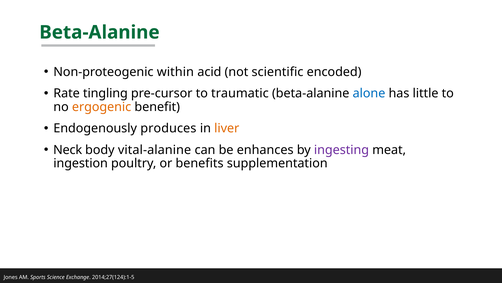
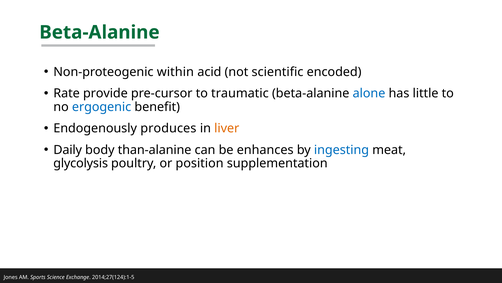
tingling: tingling -> provide (105, 93)
ergogenic colour: orange -> blue (102, 107)
Neck: Neck -> Daily (68, 150)
vital-alanine: vital-alanine -> than-alanine (155, 150)
ingesting colour: purple -> blue (341, 150)
ingestion: ingestion -> glycolysis (81, 163)
benefits: benefits -> position (200, 163)
